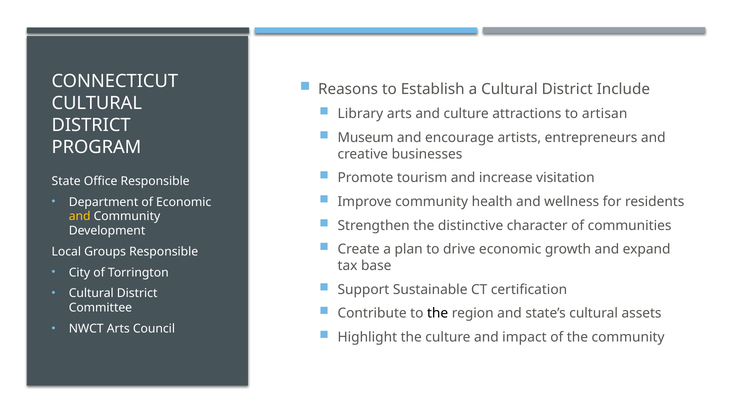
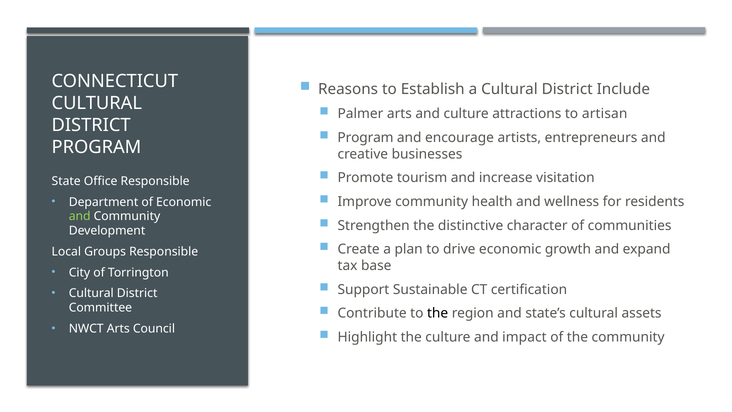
Library: Library -> Palmer (360, 114)
Museum: Museum -> Program (366, 137)
and colour: yellow -> light green (80, 216)
